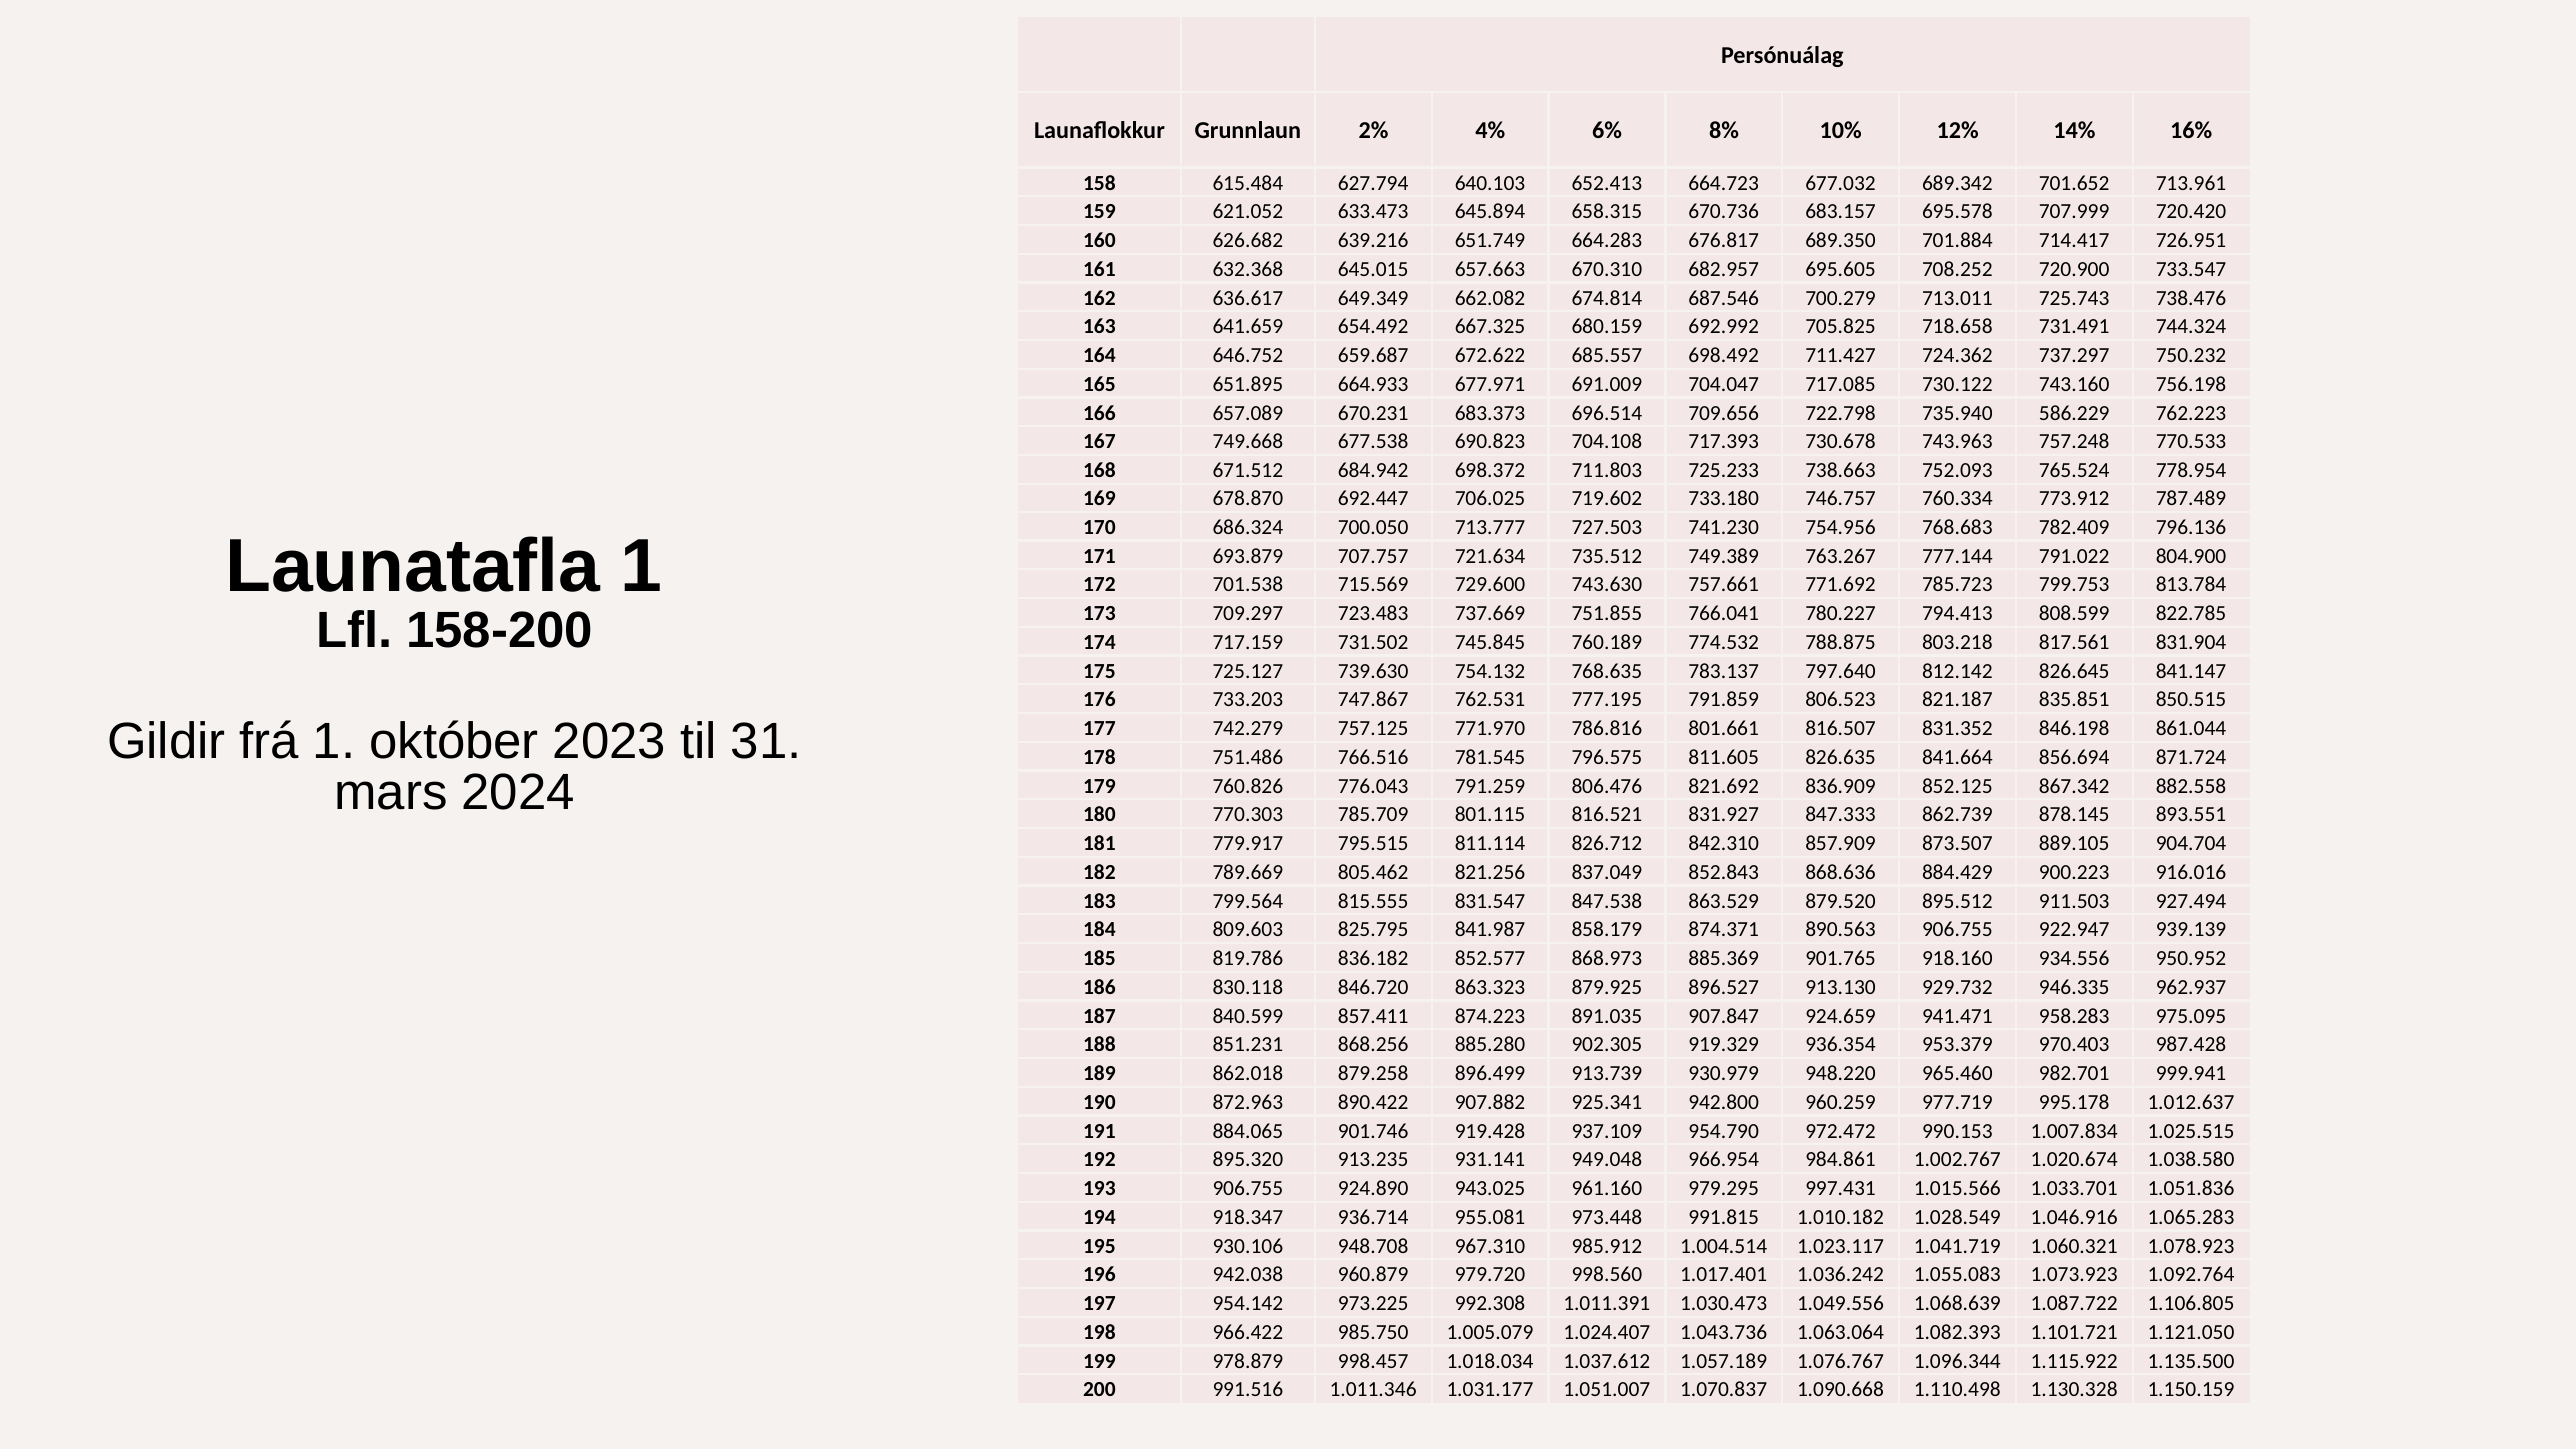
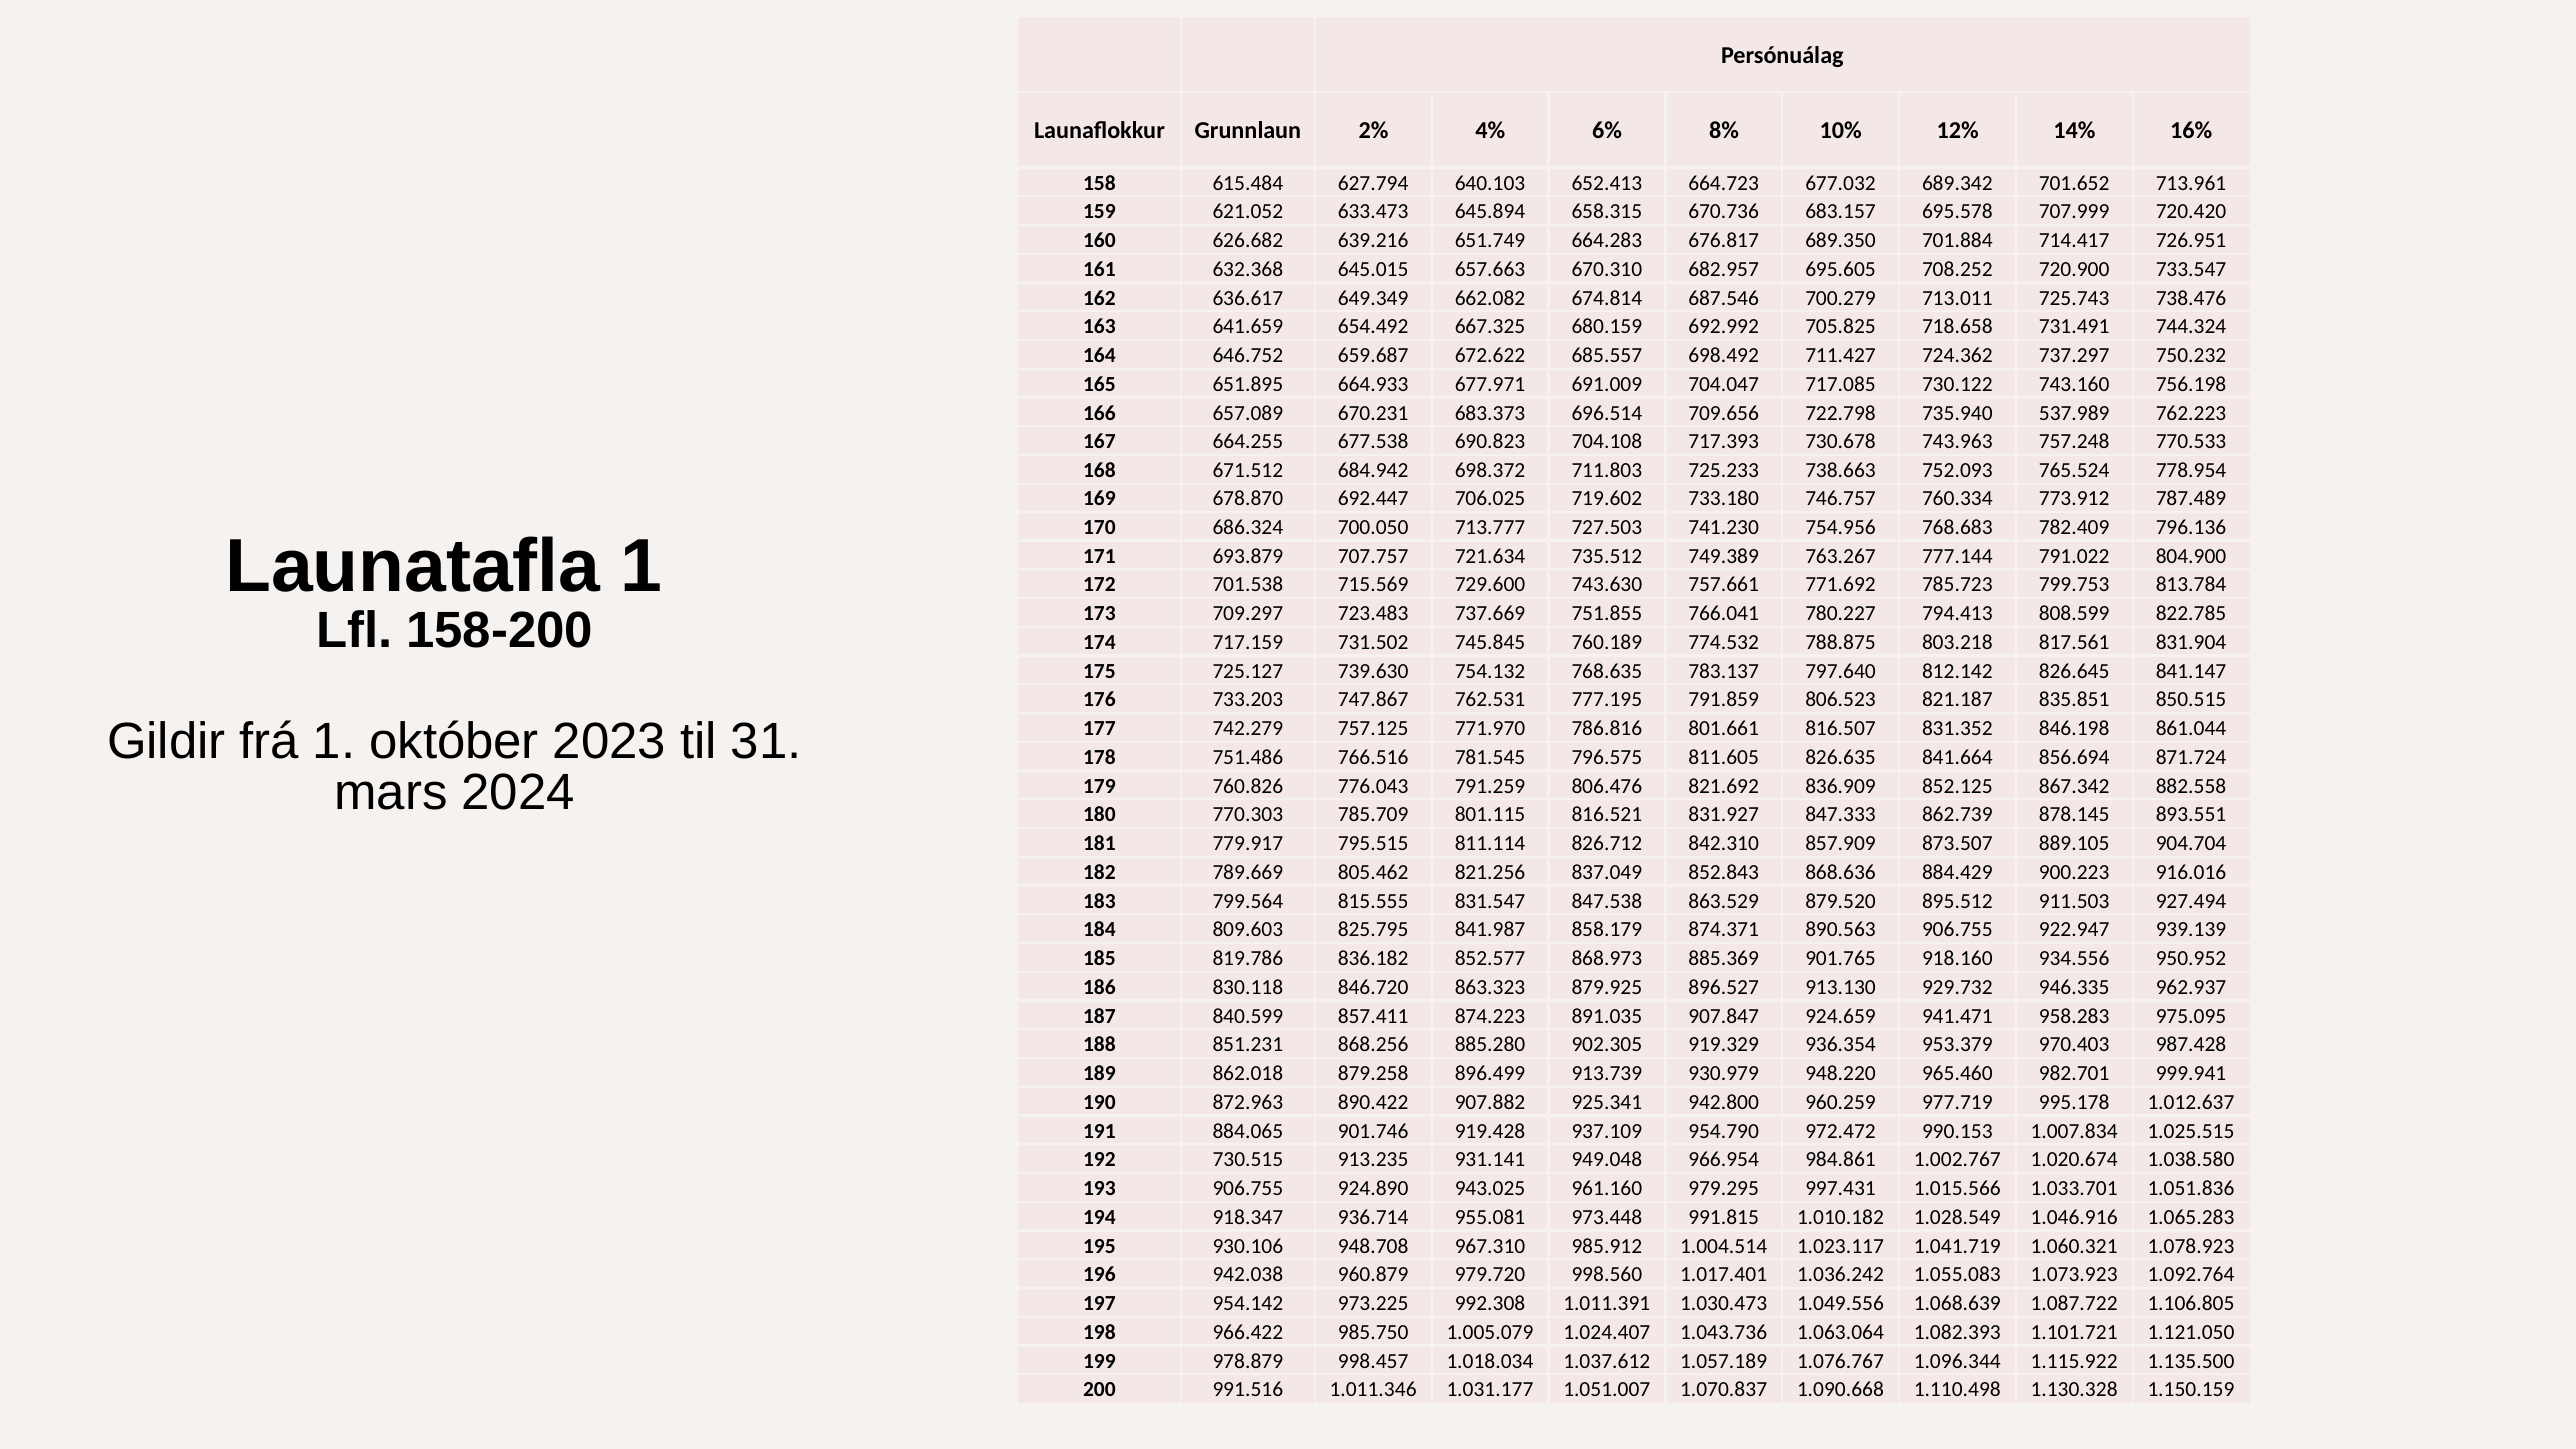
586.229: 586.229 -> 537.989 (2074, 413)
749.668: 749.668 -> 664.255 (1248, 442)
895.320: 895.320 -> 730.515 (1248, 1160)
